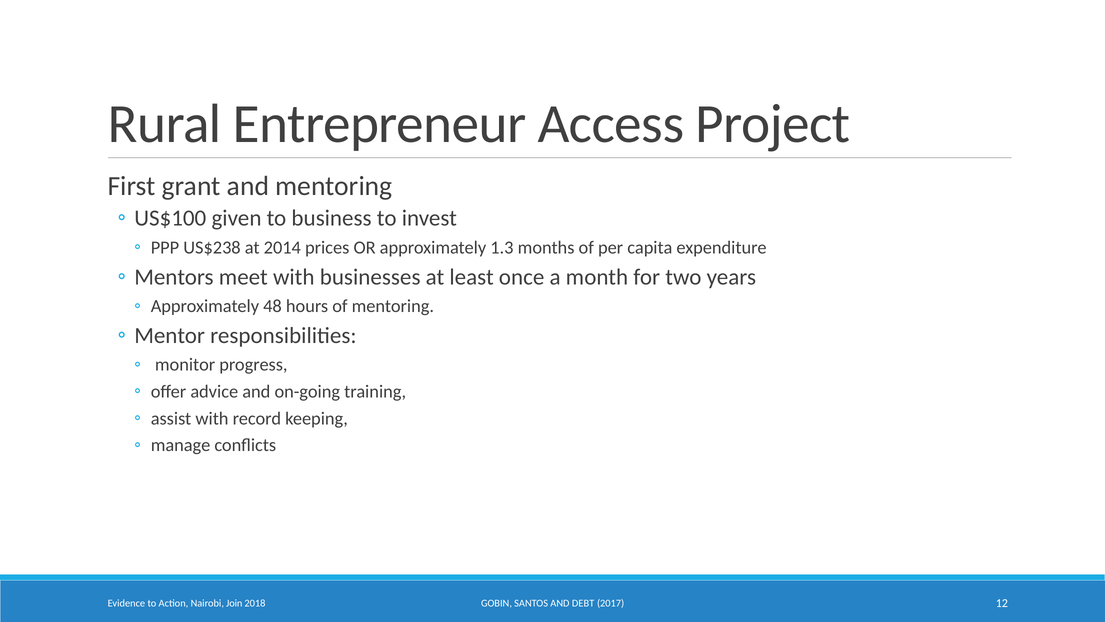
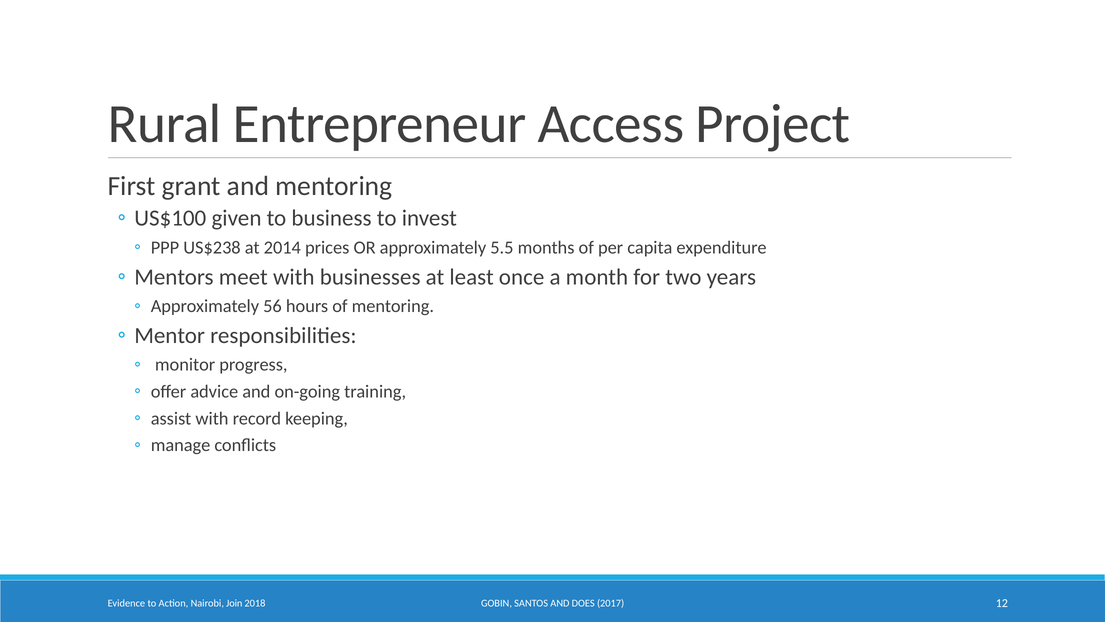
1.3: 1.3 -> 5.5 (502, 247)
48: 48 -> 56 (273, 306)
DEBT: DEBT -> DOES (583, 603)
